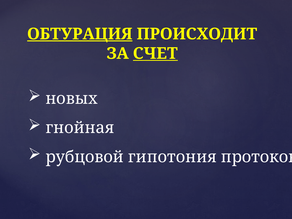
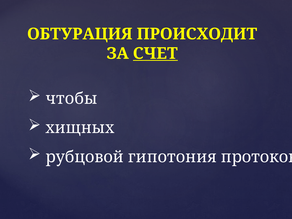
ОБТУРАЦИЯ underline: present -> none (80, 34)
новых: новых -> чтобы (72, 99)
гнойная: гнойная -> хищных (80, 128)
